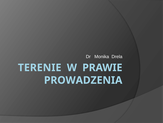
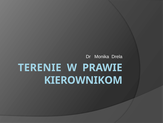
PROWADZENIA: PROWADZENIA -> KIEROWNIKOM (83, 80)
